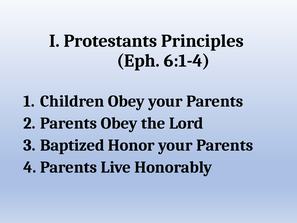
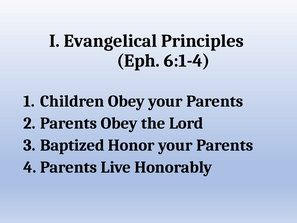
Protestants: Protestants -> Evangelical (110, 41)
